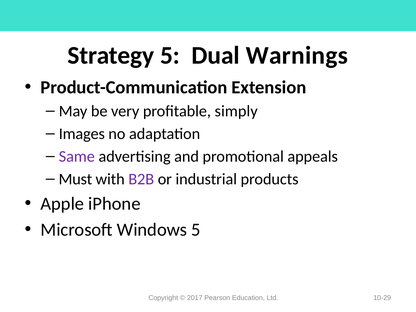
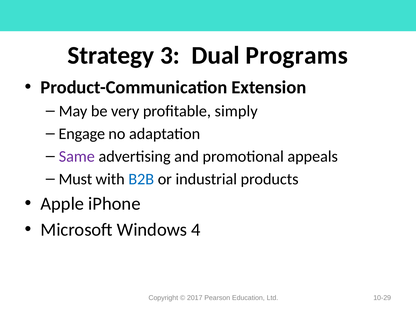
Strategy 5: 5 -> 3 (170, 56)
Warnings: Warnings -> Programs (297, 56)
Images: Images -> Engage (82, 134)
B2B colour: purple -> blue (141, 179)
Windows 5: 5 -> 4 (196, 230)
